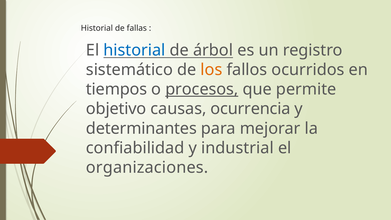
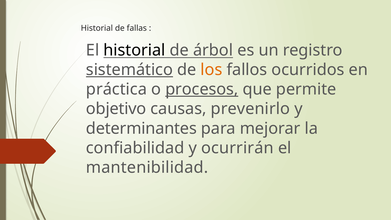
historial colour: blue -> black (134, 50)
sistemático underline: none -> present (129, 70)
tiempos: tiempos -> práctica (116, 89)
ocurrencia: ocurrencia -> prevenirlo (250, 109)
industrial: industrial -> ocurrirán (237, 148)
organizaciones: organizaciones -> mantenibilidad (147, 167)
